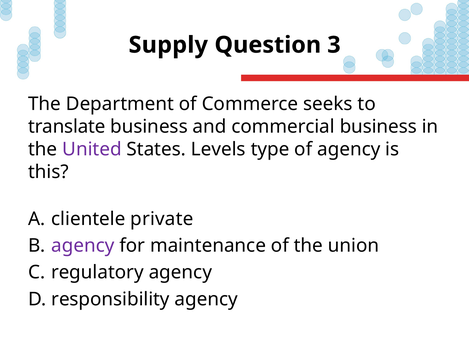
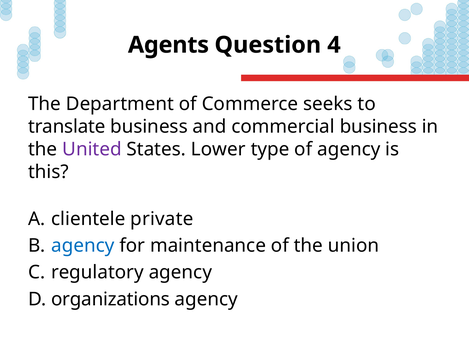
Supply: Supply -> Agents (168, 45)
3: 3 -> 4 (334, 45)
Levels: Levels -> Lower (218, 149)
agency colour: purple -> blue (83, 246)
responsibility: responsibility -> organizations (111, 300)
